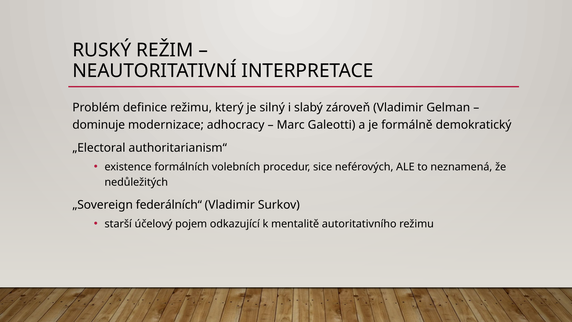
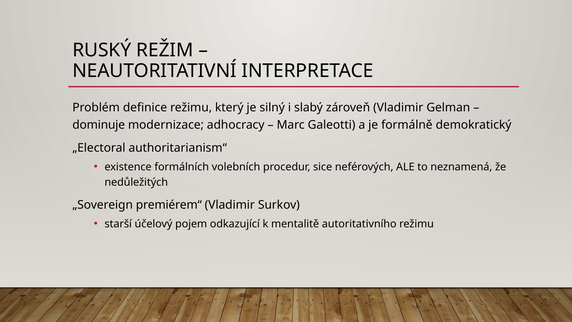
federálních“: federálních“ -> premiérem“ (169, 205)
